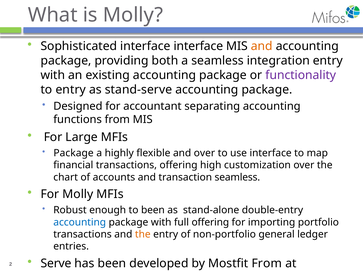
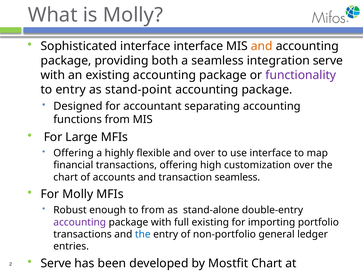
integration entry: entry -> serve (328, 61)
stand-serve: stand-serve -> stand-point (138, 90)
Package: Package -> Offering (74, 153)
to been: been -> from (153, 210)
accounting colour: blue -> purple (80, 222)
full offering: offering -> existing (210, 222)
the colour: orange -> blue (143, 235)
Mostfit From: From -> Chart (267, 264)
